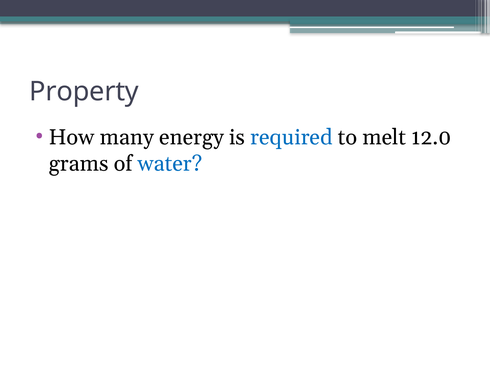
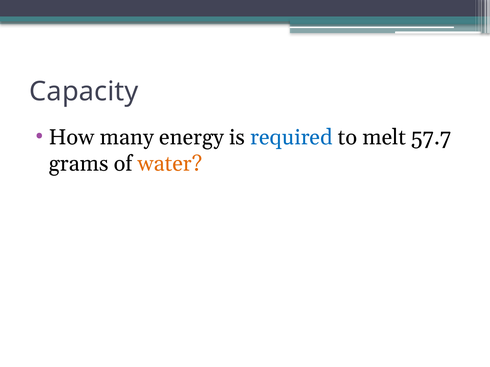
Property: Property -> Capacity (84, 92)
12.0: 12.0 -> 57.7 (431, 138)
water colour: blue -> orange (170, 164)
